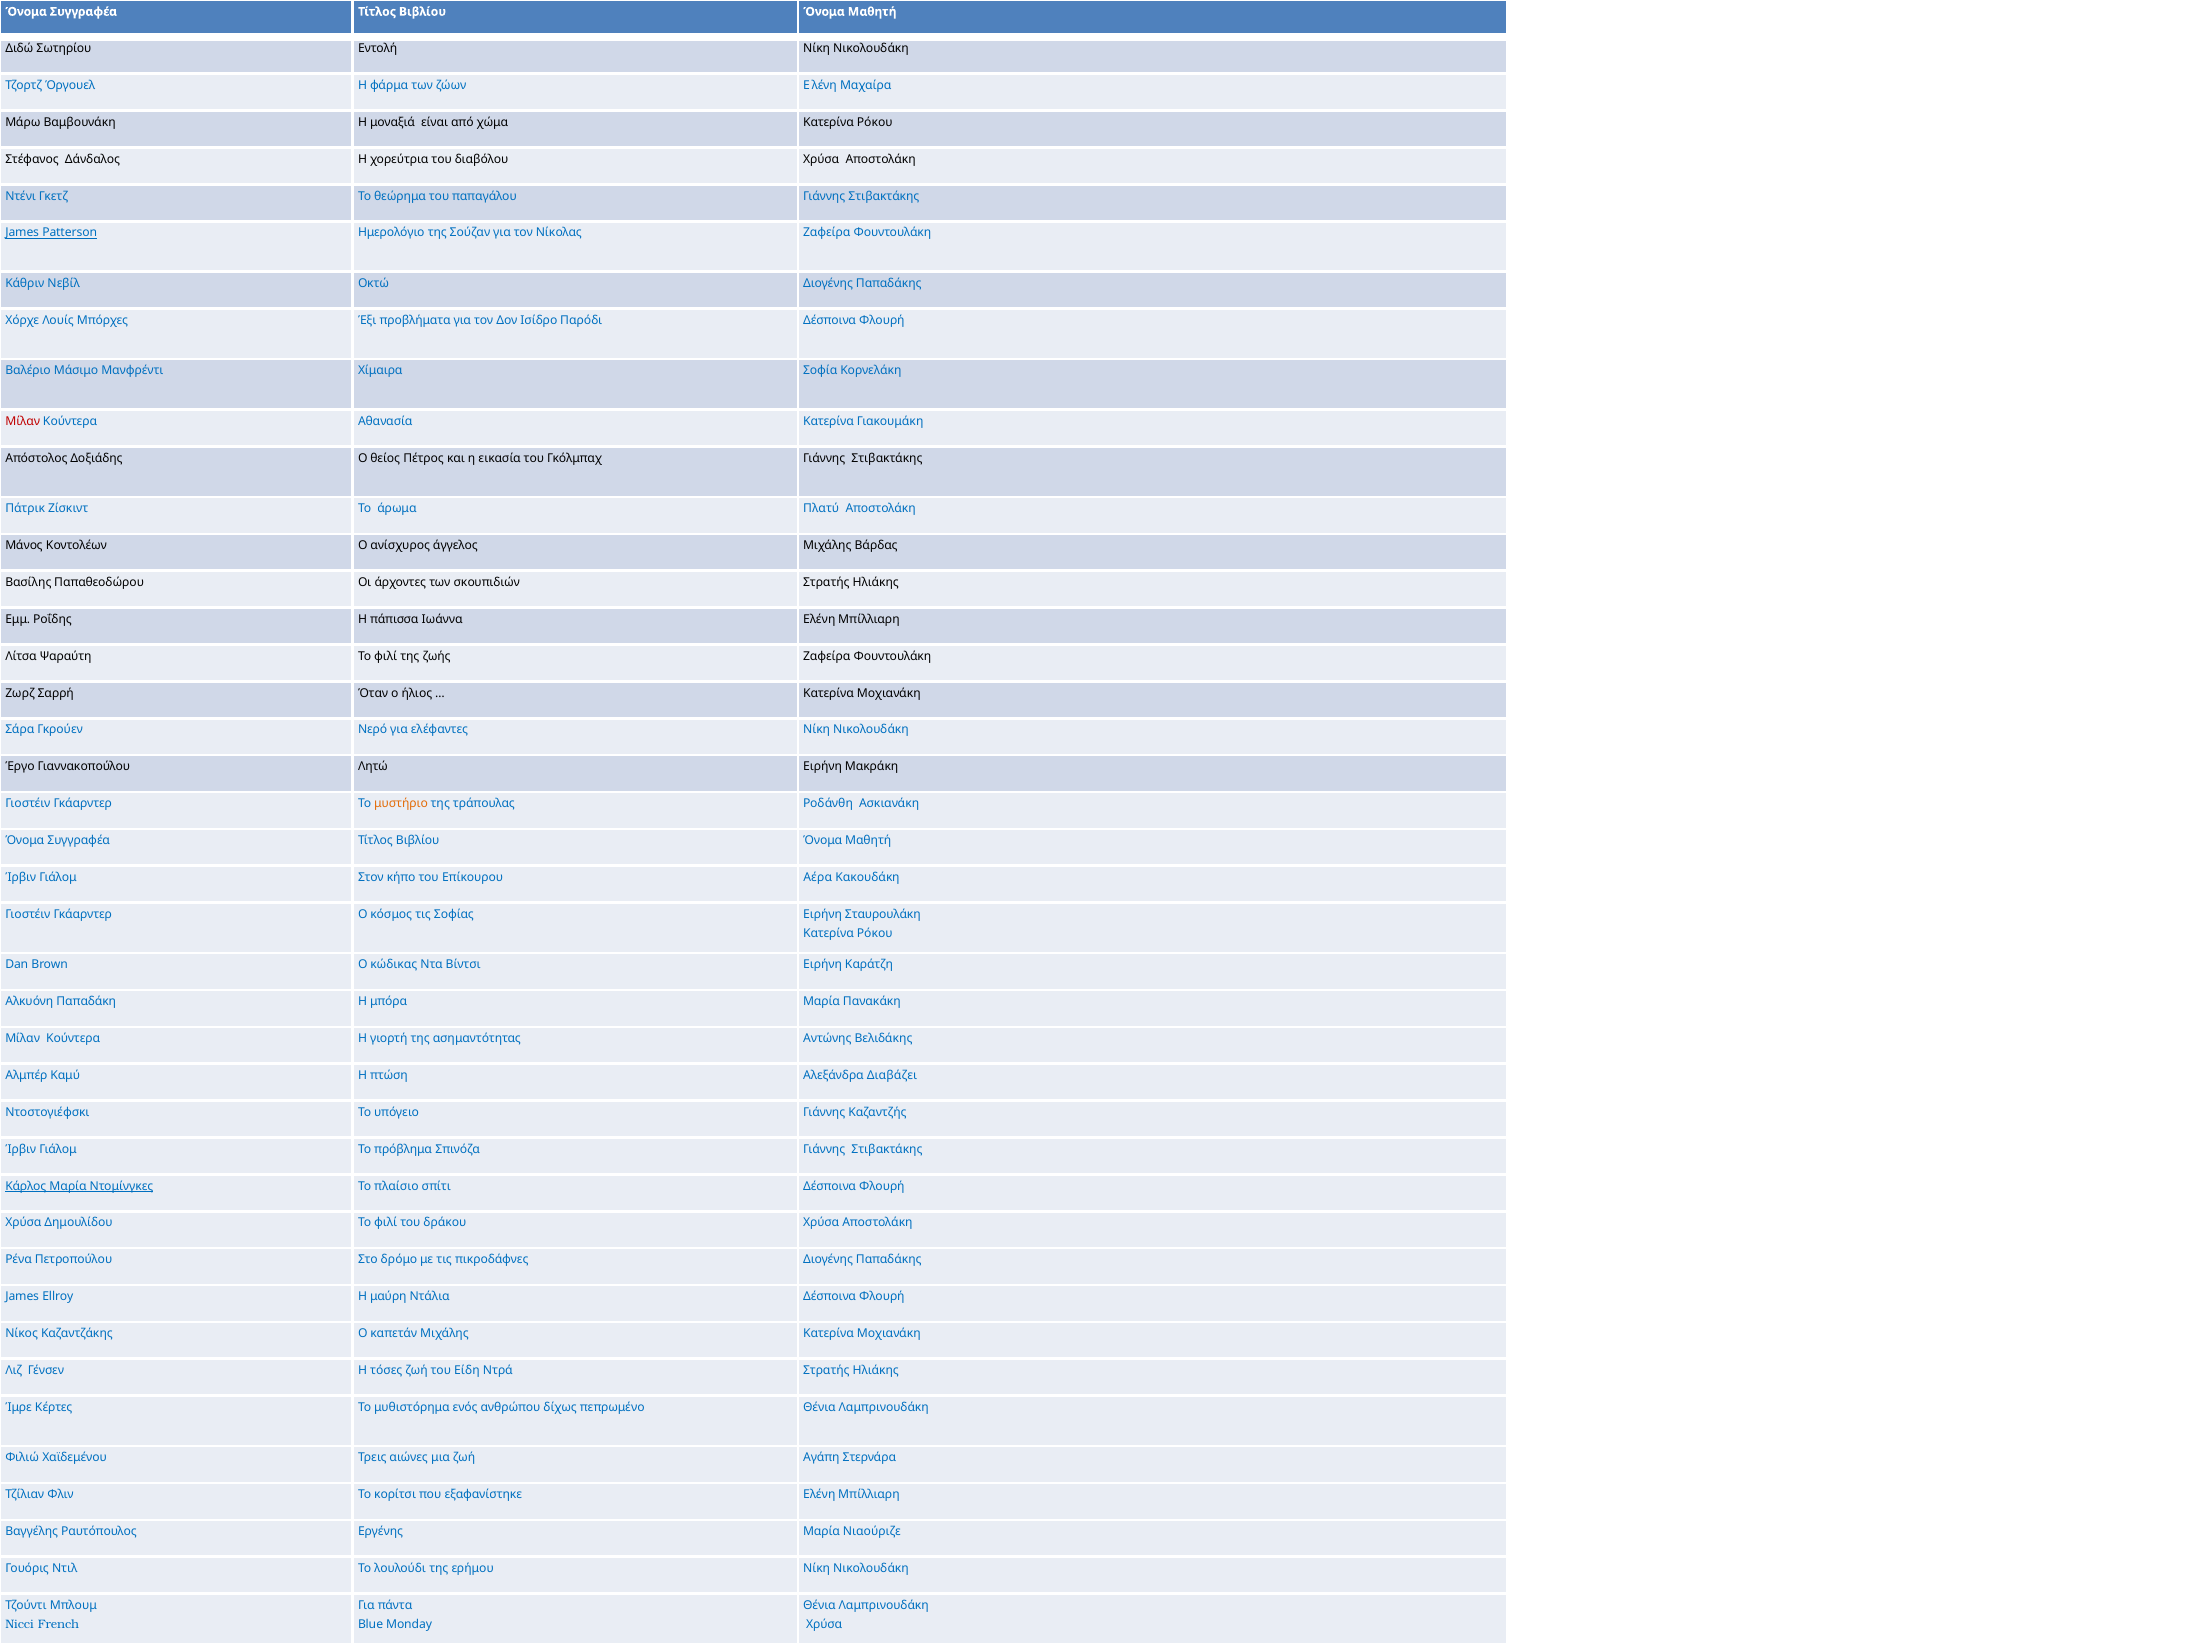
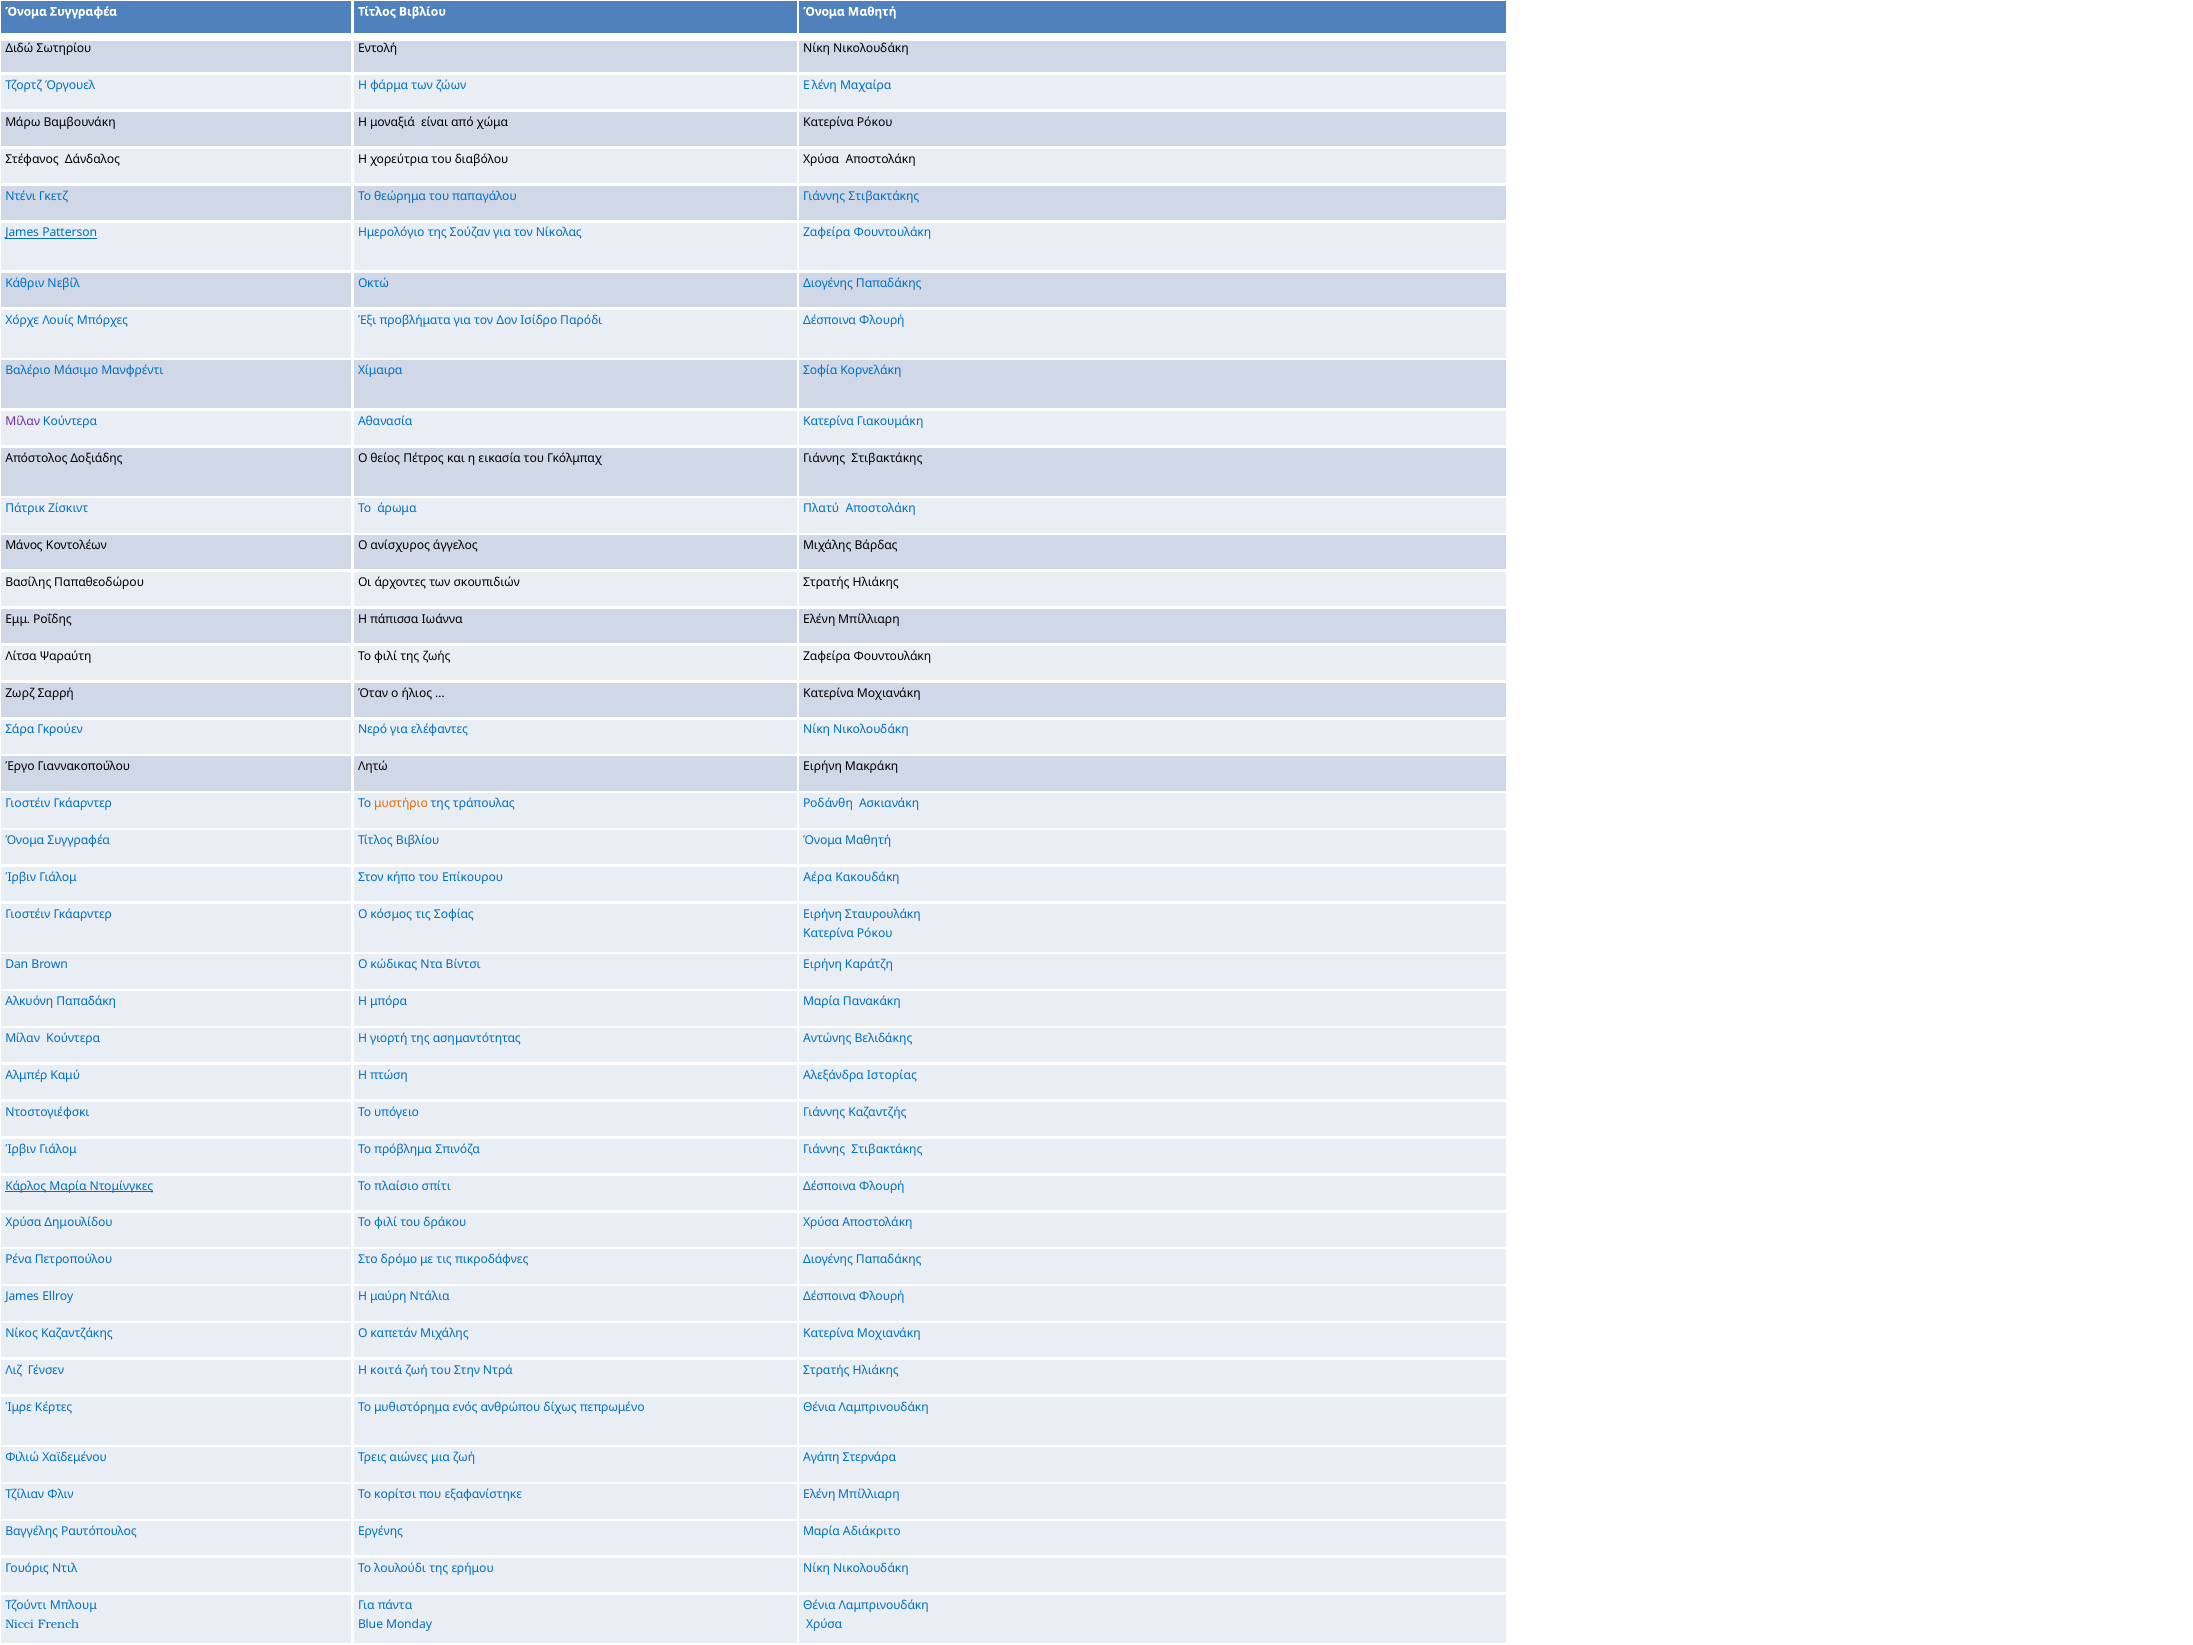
Μίλαν colour: red -> purple (23, 421)
Διαβάζει: Διαβάζει -> Ιστορίας (892, 1075)
τόσες: τόσες -> κοιτά (386, 1370)
Είδη: Είδη -> Στην (467, 1370)
Νιαούριζε: Νιαούριζε -> Αδιάκριτο (872, 1531)
